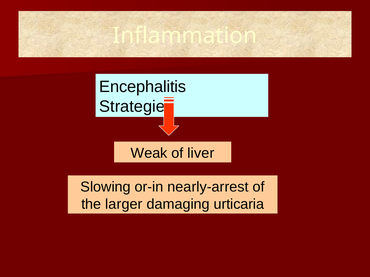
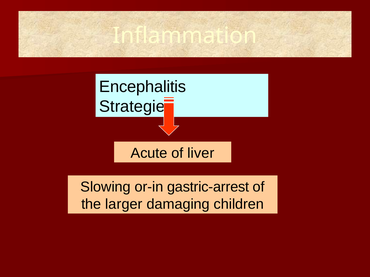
Weak: Weak -> Acute (149, 153)
nearly-arrest: nearly-arrest -> gastric-arrest (208, 187)
urticaria: urticaria -> children (239, 204)
